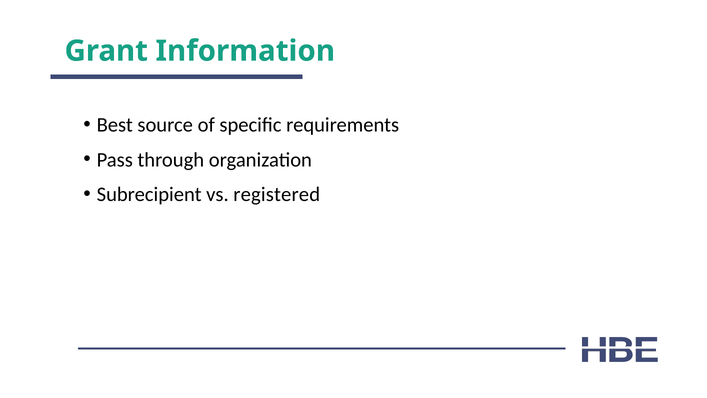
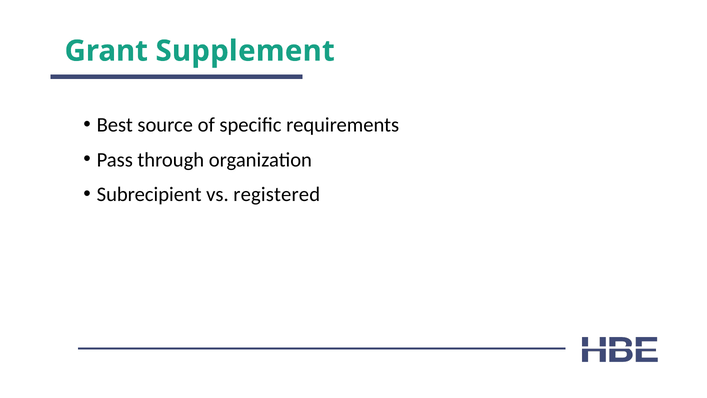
Information: Information -> Supplement (245, 51)
